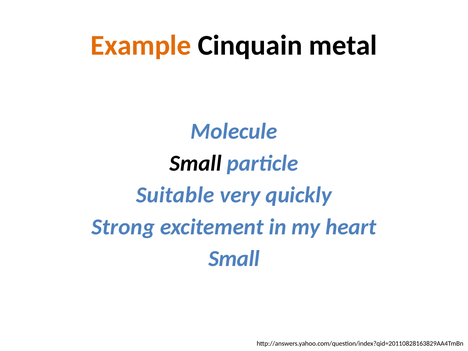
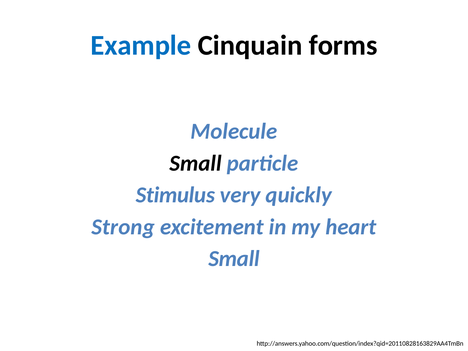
Example colour: orange -> blue (141, 45)
metal: metal -> forms (343, 45)
Suitable: Suitable -> Stimulus (175, 195)
